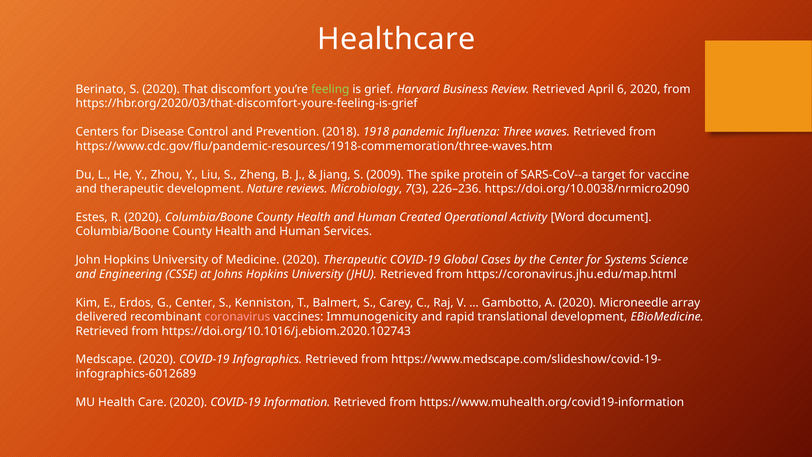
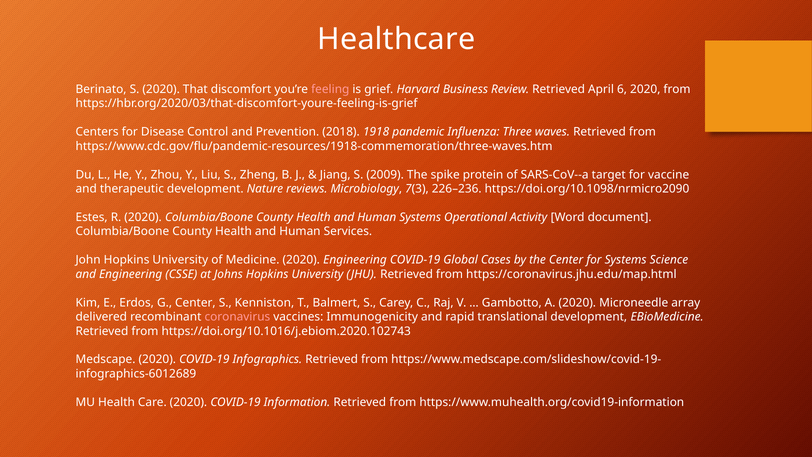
feeling colour: light green -> pink (330, 89)
https://doi.org/10.0038/nrmicro2090: https://doi.org/10.0038/nrmicro2090 -> https://doi.org/10.1098/nrmicro2090 (587, 189)
Human Created: Created -> Systems (420, 217)
2020 Therapeutic: Therapeutic -> Engineering (355, 260)
